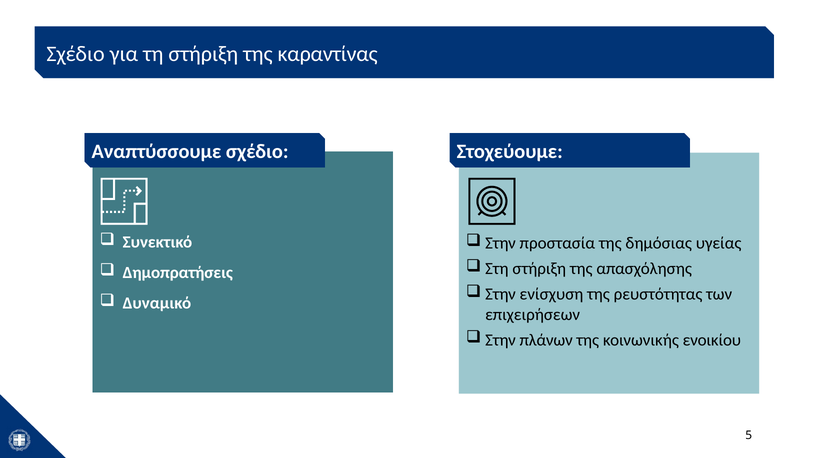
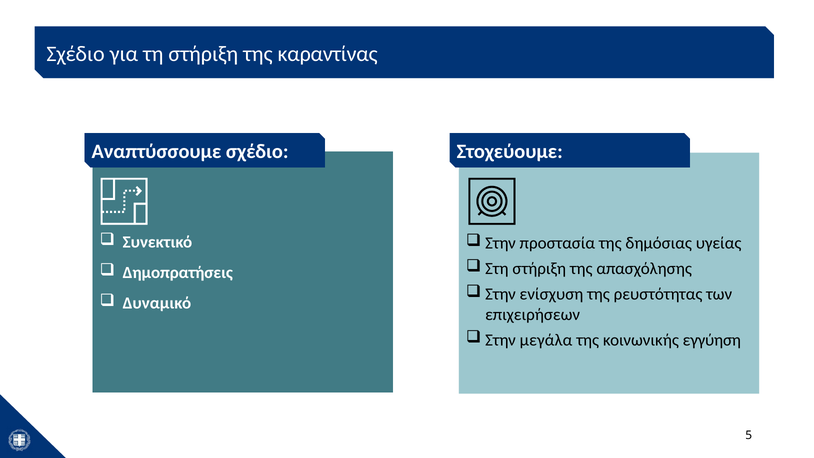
πλάνων: πλάνων -> μεγάλα (546, 340)
ενοικίου: ενοικίου -> εγγύηση (712, 340)
